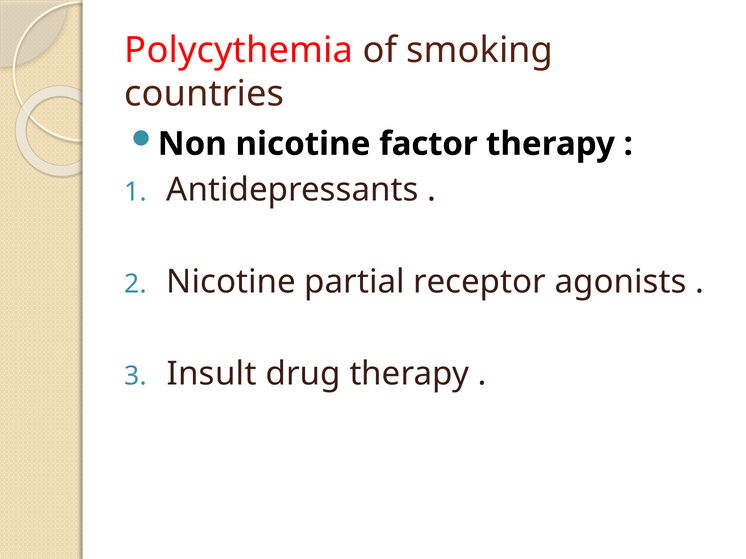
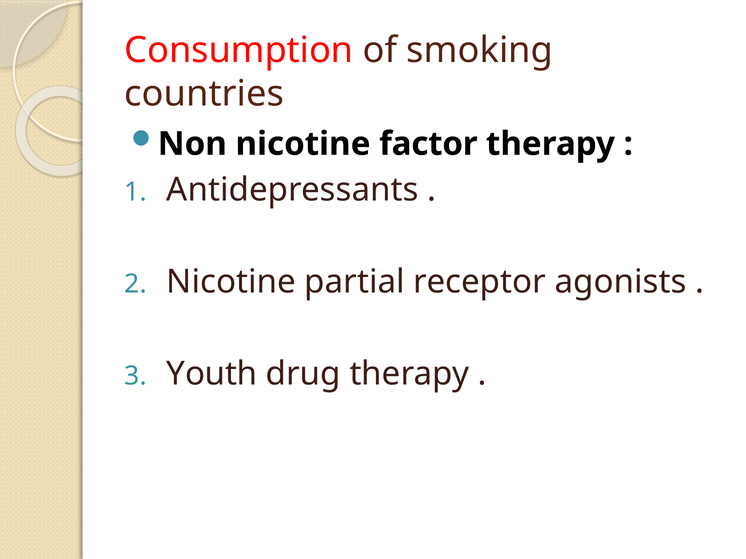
Polycythemia: Polycythemia -> Consumption (239, 50)
Insult: Insult -> Youth (212, 374)
